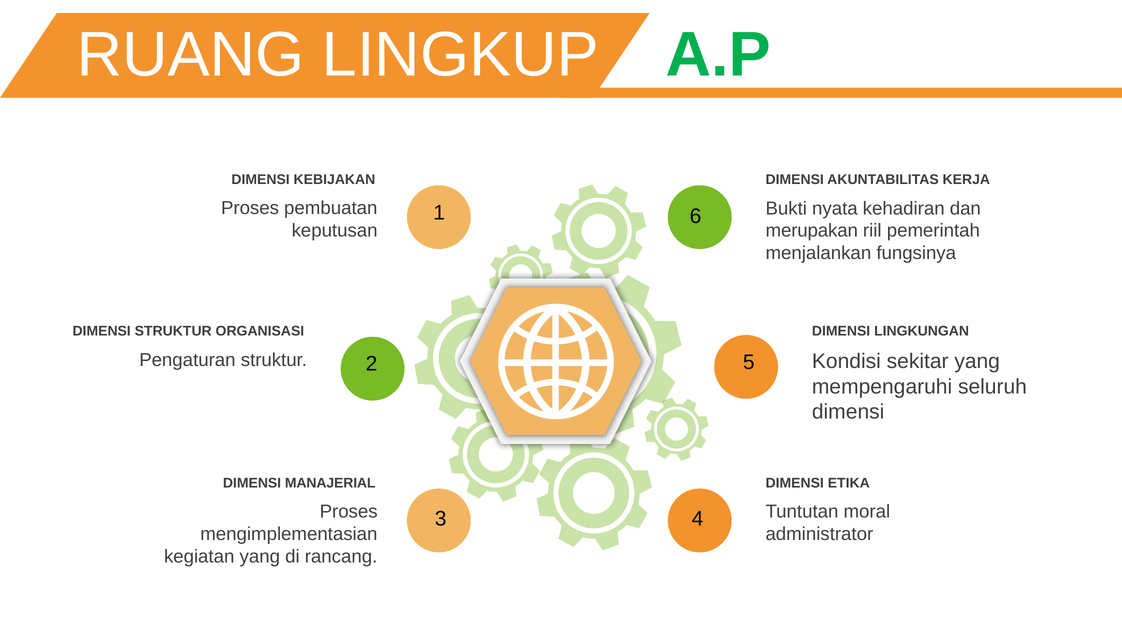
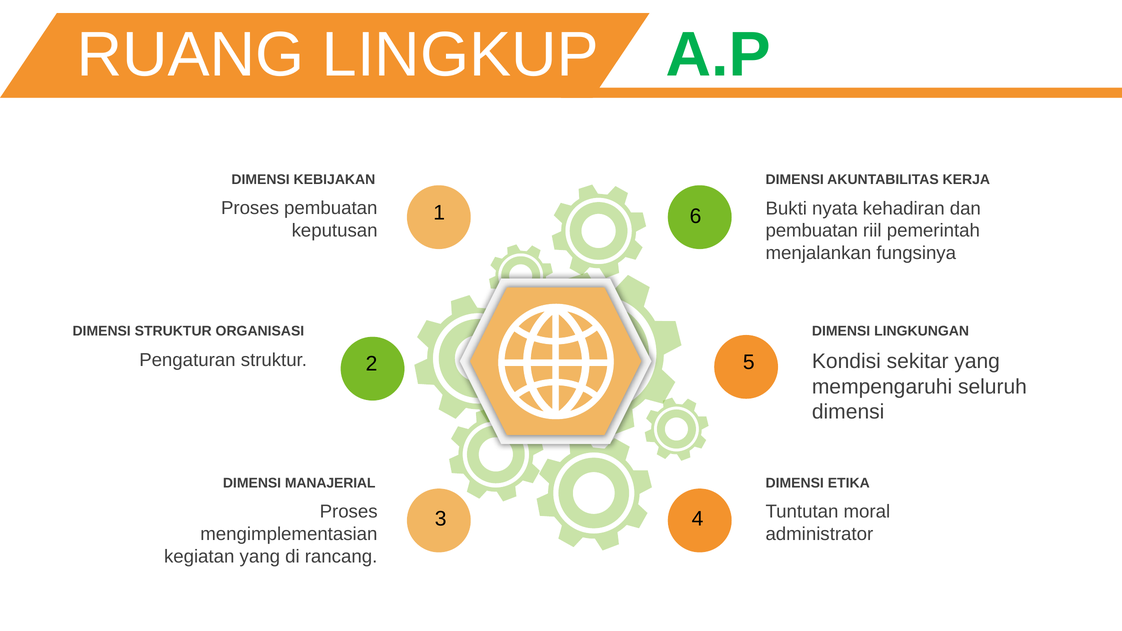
merupakan: merupakan -> pembuatan (812, 231)
